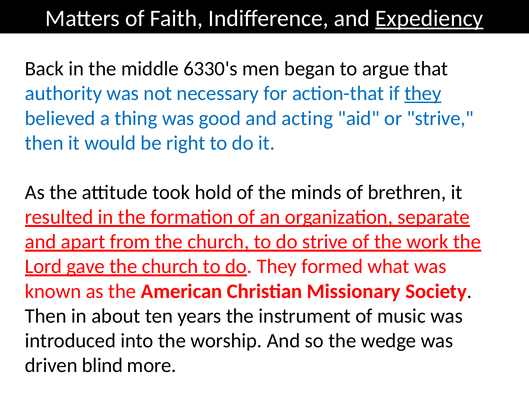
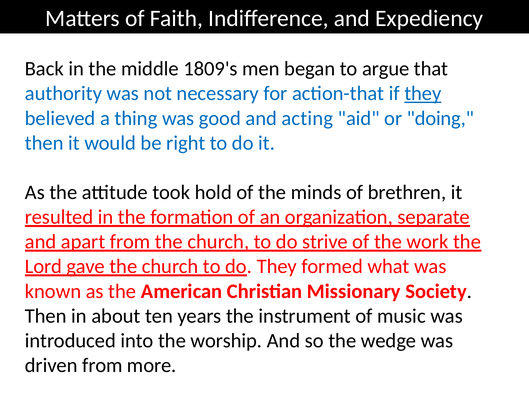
Expediency underline: present -> none (429, 18)
6330's: 6330's -> 1809's (210, 69)
or strive: strive -> doing (440, 118)
driven blind: blind -> from (102, 365)
